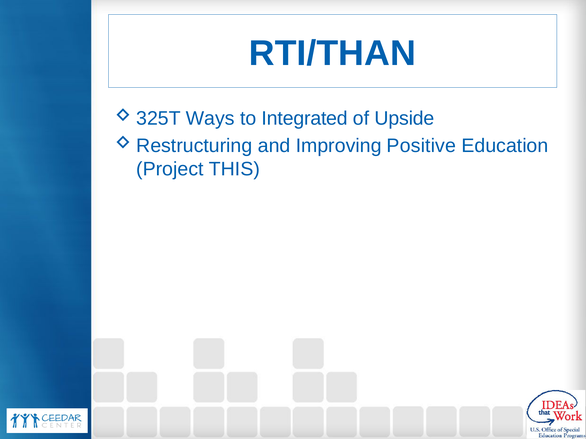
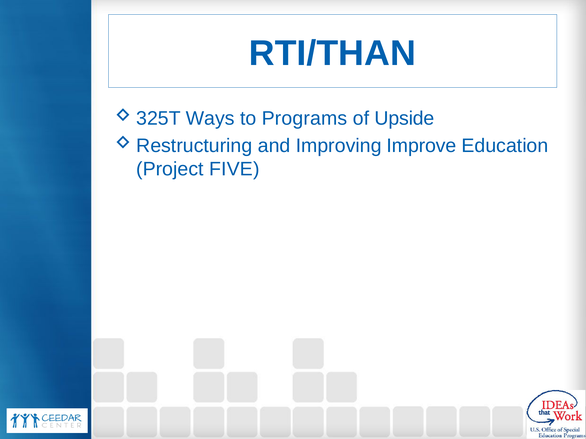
Integrated: Integrated -> Programs (305, 119)
Positive: Positive -> Improve (421, 146)
THIS: THIS -> FIVE (234, 169)
